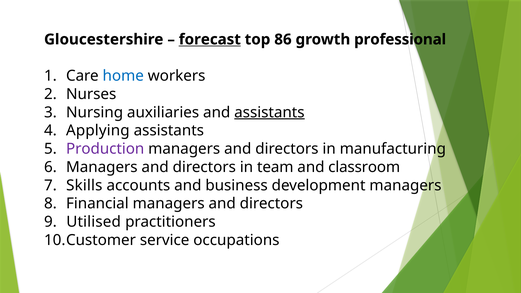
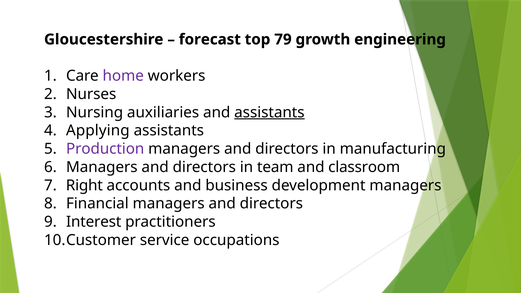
forecast underline: present -> none (210, 39)
86: 86 -> 79 (283, 39)
professional: professional -> engineering (400, 39)
home colour: blue -> purple (123, 76)
Skills: Skills -> Right (84, 185)
Utilised: Utilised -> Interest (94, 222)
